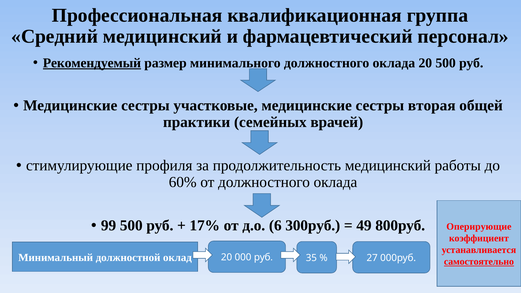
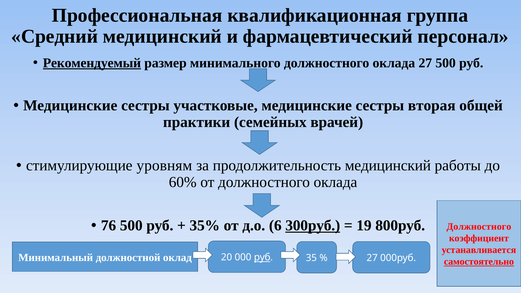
оклада 20: 20 -> 27 (425, 63)
профиля: профиля -> уровням (164, 166)
99: 99 -> 76 (109, 226)
17%: 17% -> 35% (205, 226)
300руб underline: none -> present (313, 226)
49: 49 -> 19 (364, 226)
Оперирующие: Оперирующие -> Должностного (479, 227)
руб underline: none -> present (262, 257)
